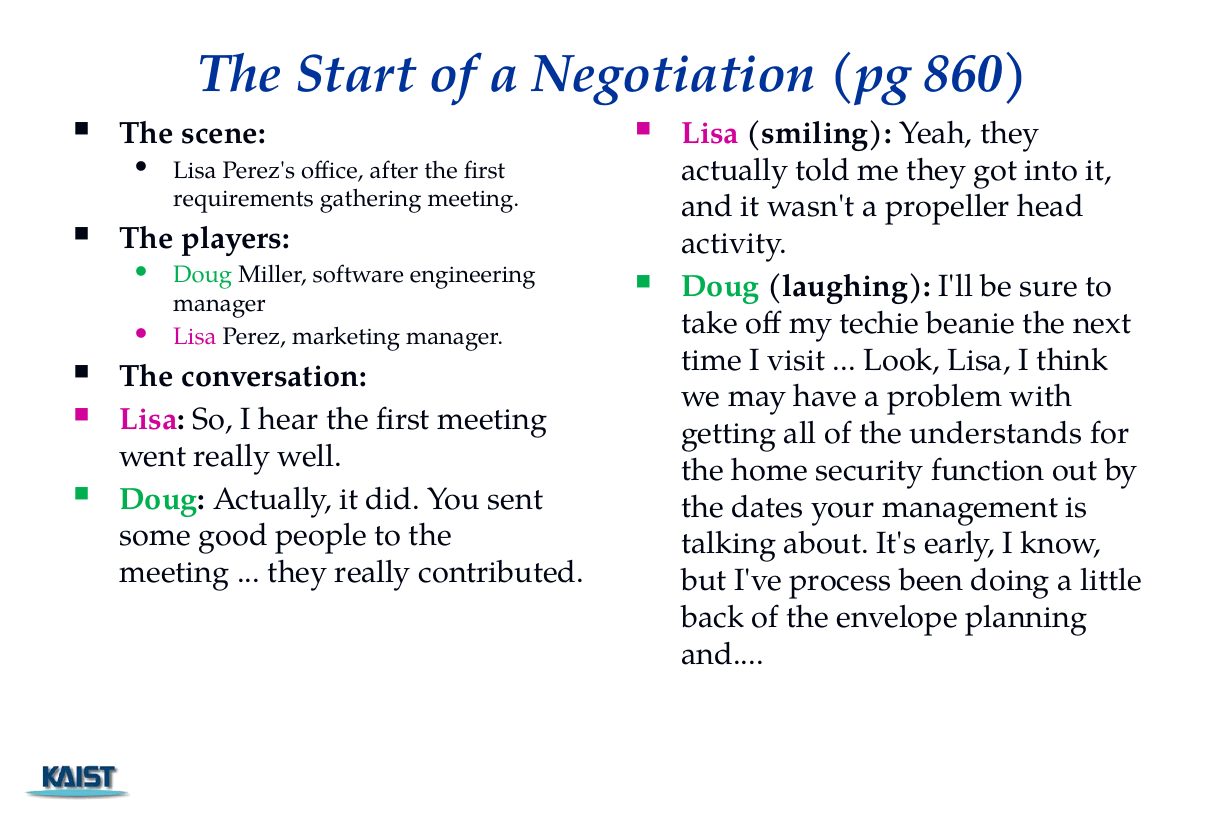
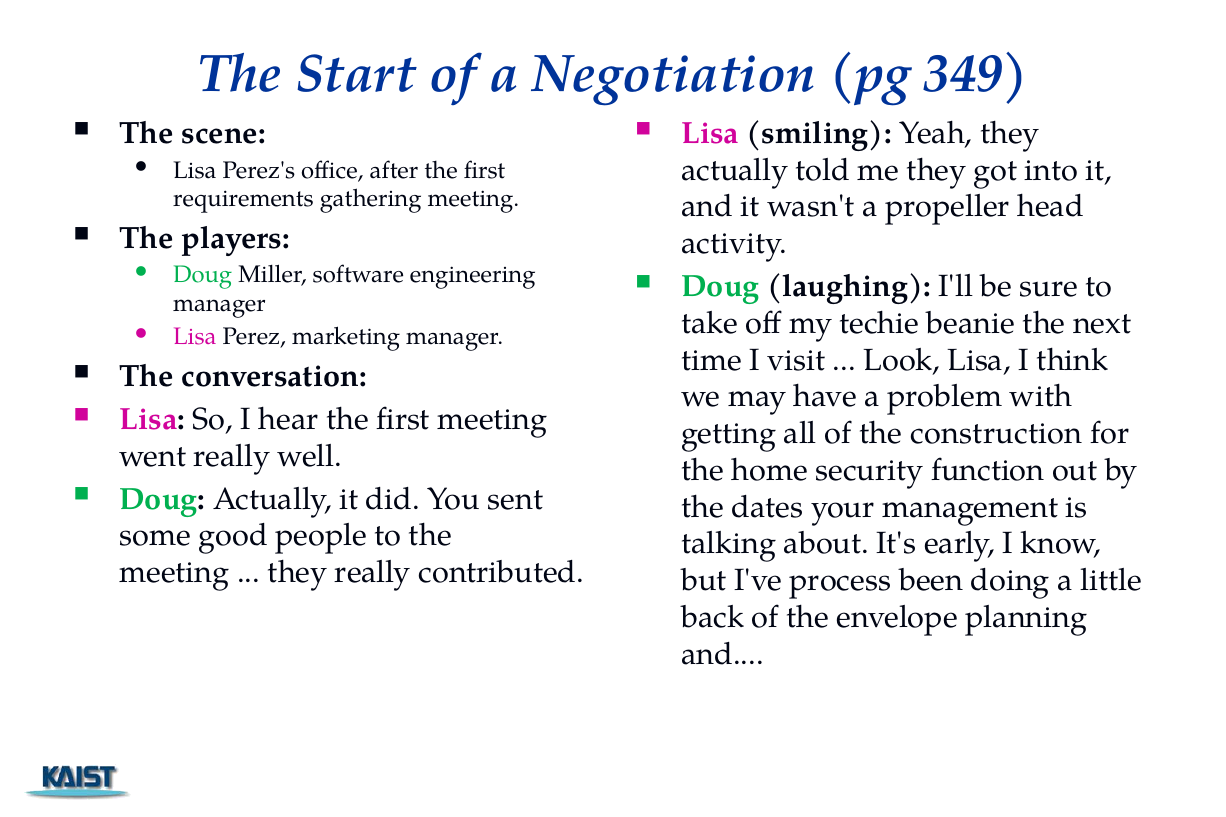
860: 860 -> 349 (976, 74)
understands: understands -> construction (996, 434)
